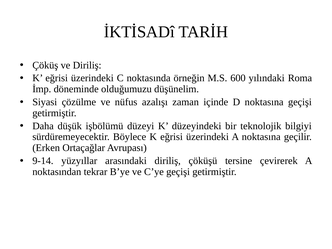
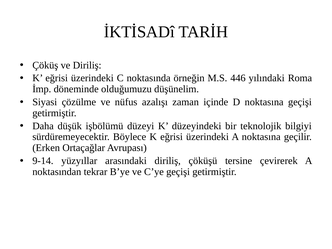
600: 600 -> 446 (238, 78)
